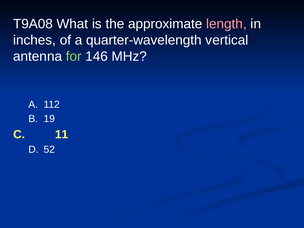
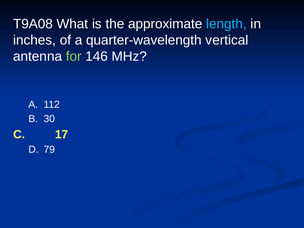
length colour: pink -> light blue (226, 24)
19: 19 -> 30 (49, 119)
11: 11 -> 17 (62, 134)
52: 52 -> 79 (49, 150)
